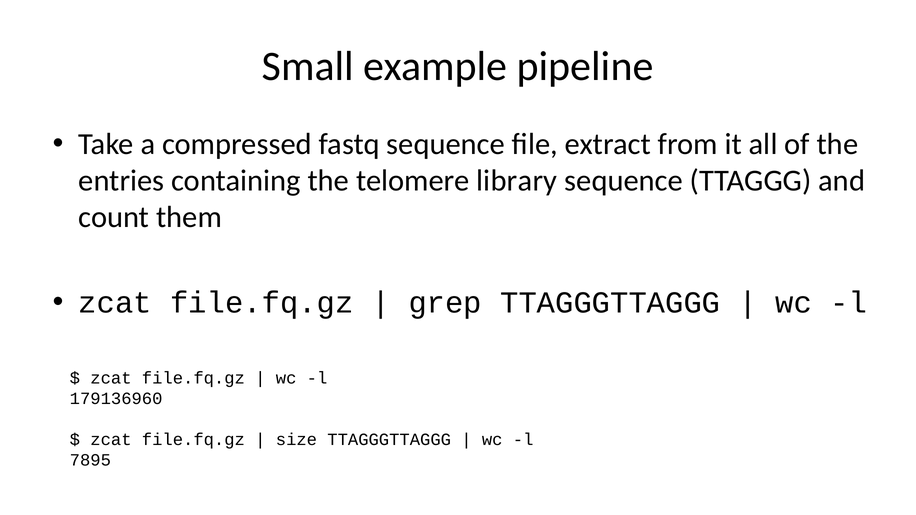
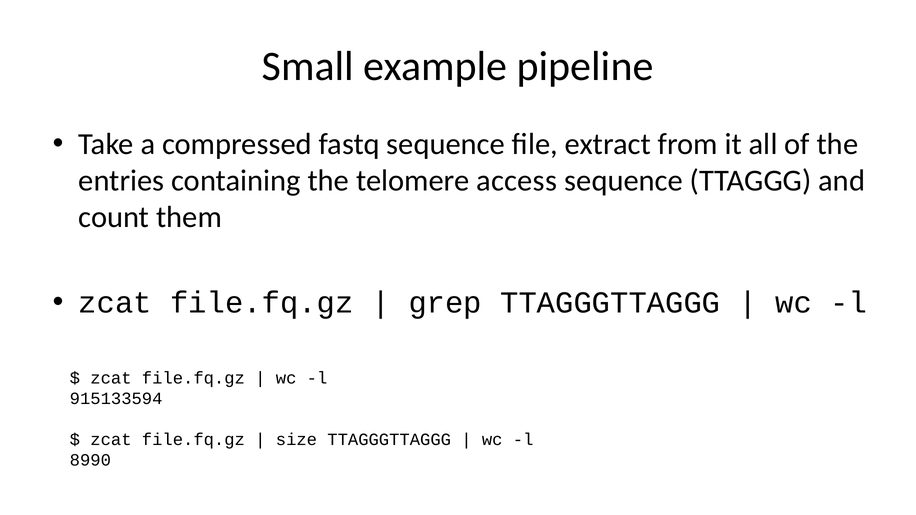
library: library -> access (517, 181)
179136960: 179136960 -> 915133594 (116, 399)
7895: 7895 -> 8990 (90, 461)
